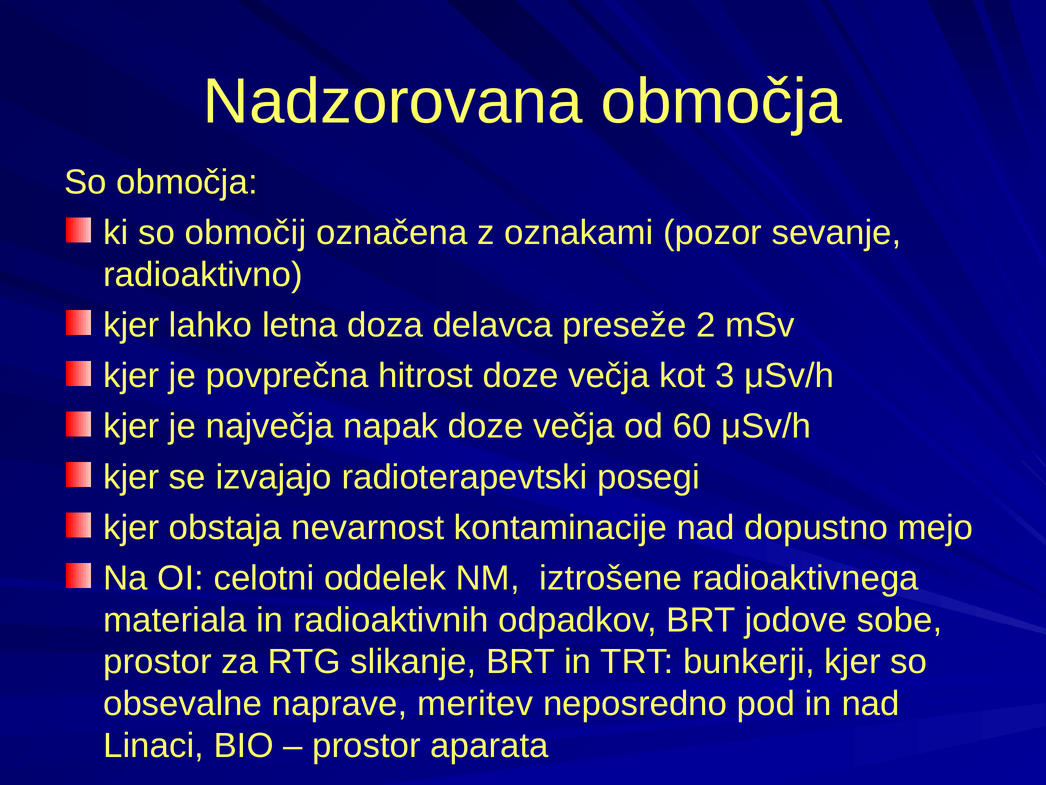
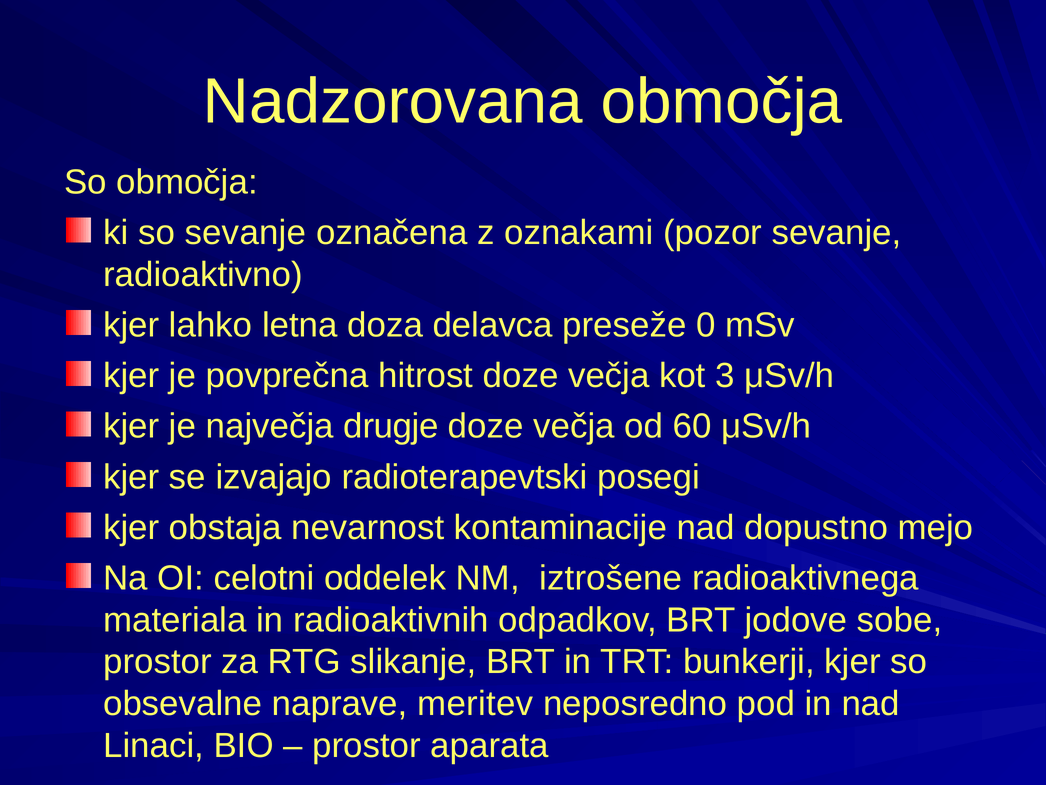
so območij: območij -> sevanje (245, 233)
2: 2 -> 0 (706, 325)
napak: napak -> drugje (391, 426)
